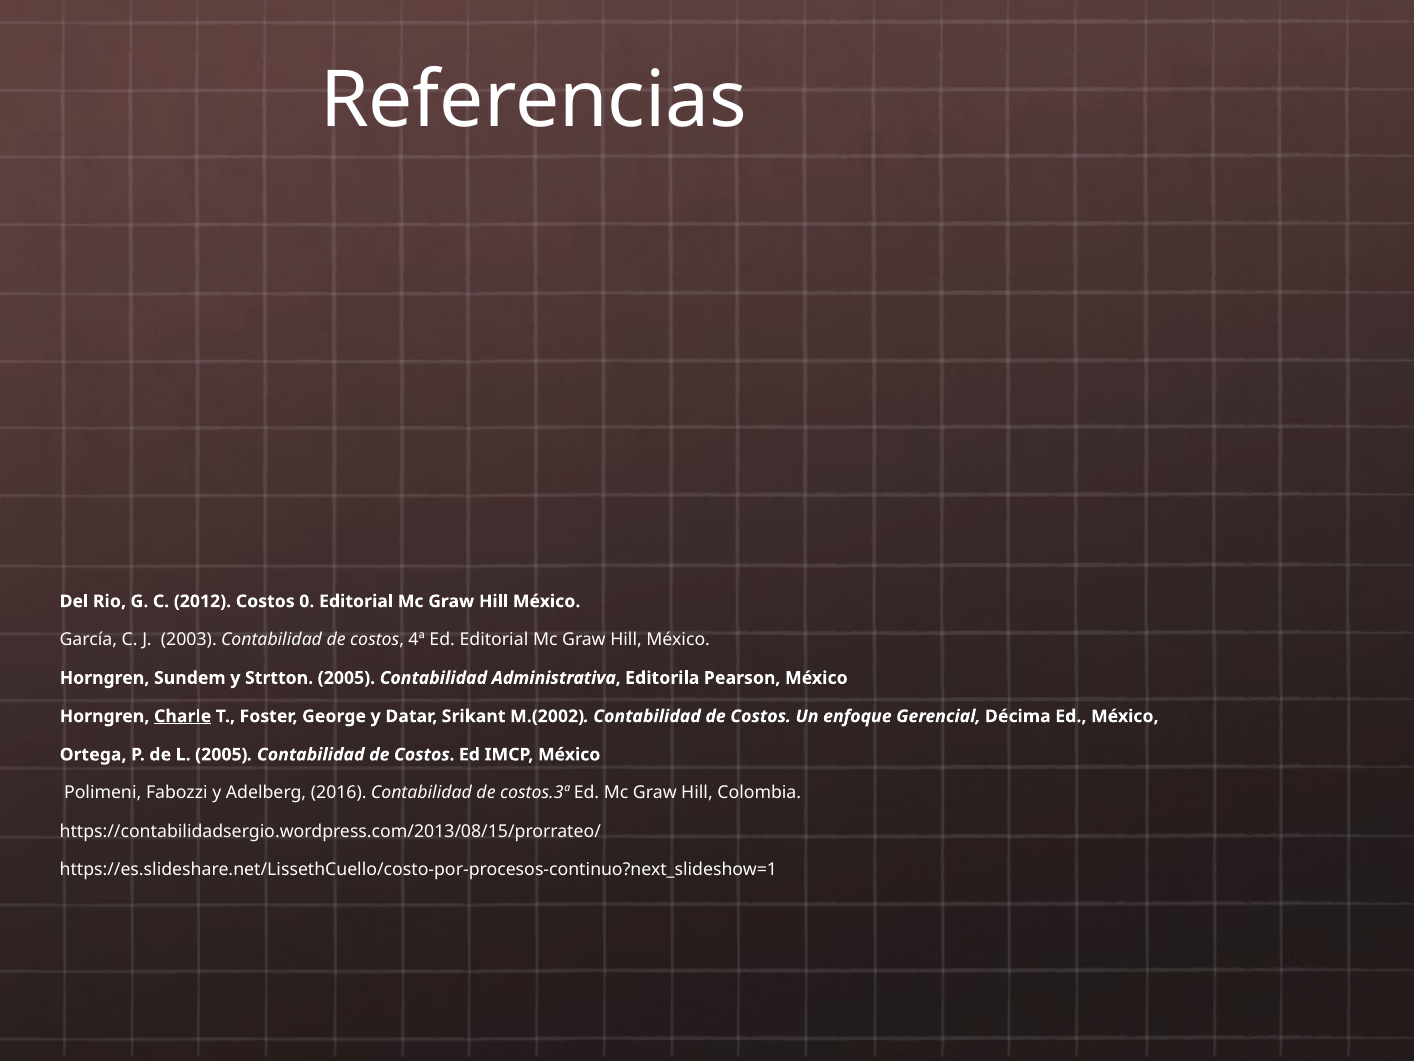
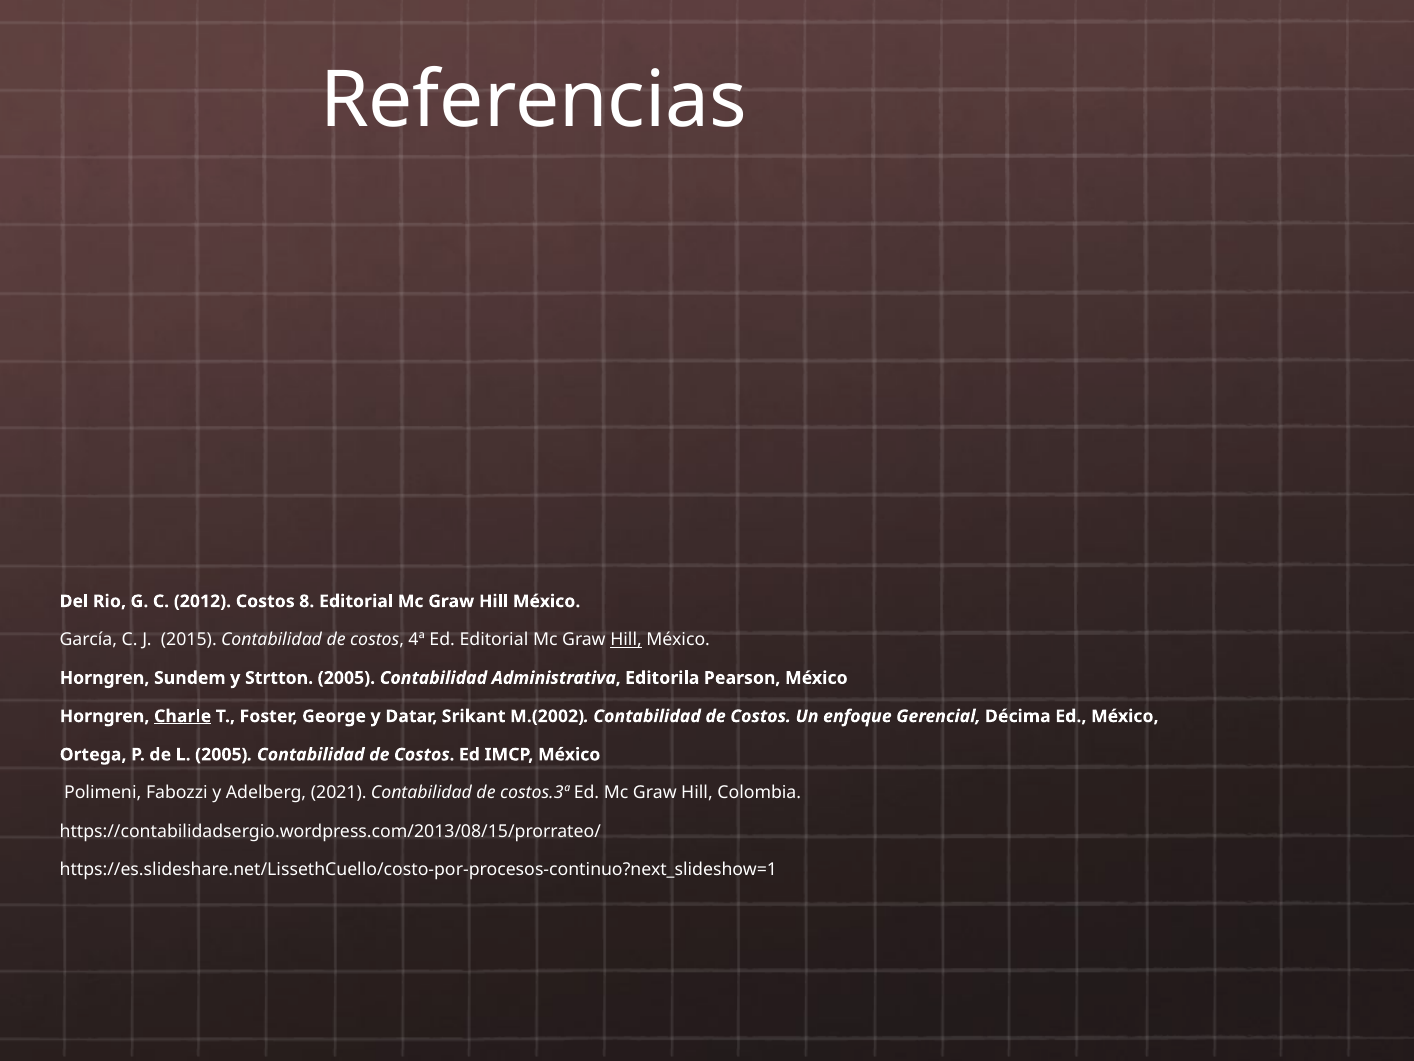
0: 0 -> 8 (307, 601)
2003: 2003 -> 2015 (189, 639)
Hill underline: none -> present (626, 639)
2016: 2016 -> 2021 (339, 793)
